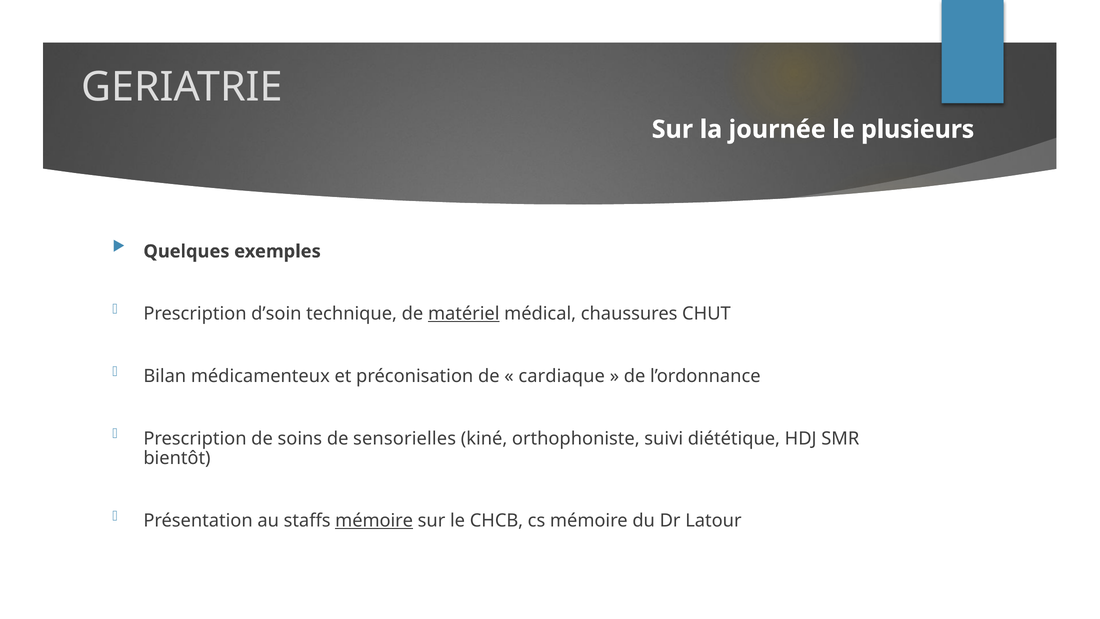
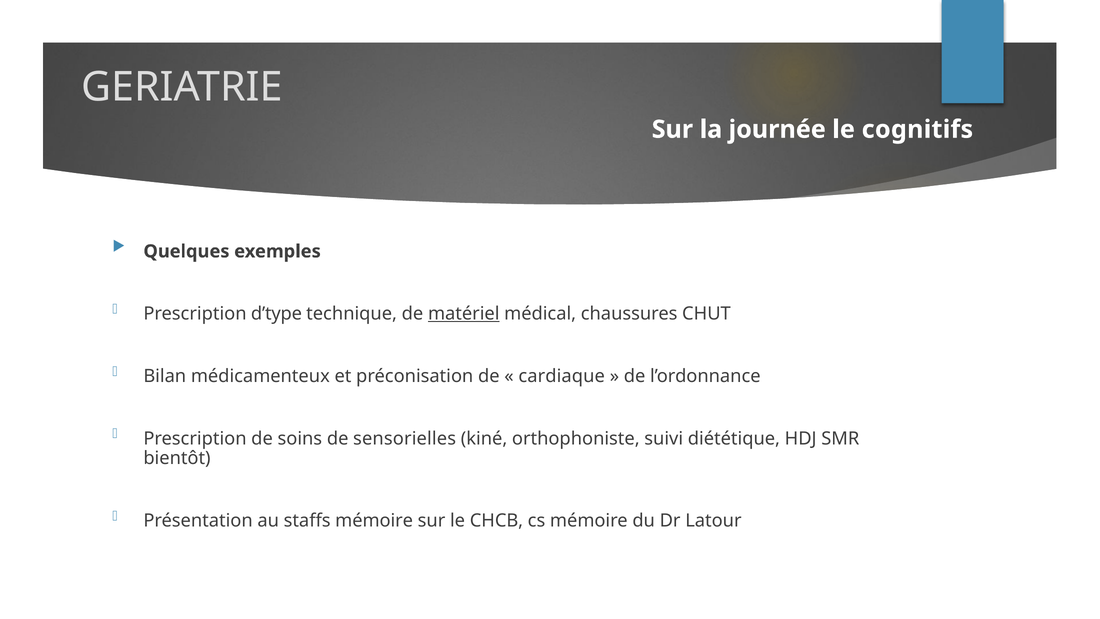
plusieurs: plusieurs -> cognitifs (917, 129)
d’soin: d’soin -> d’type (276, 314)
mémoire underline: present -> none (374, 521)
